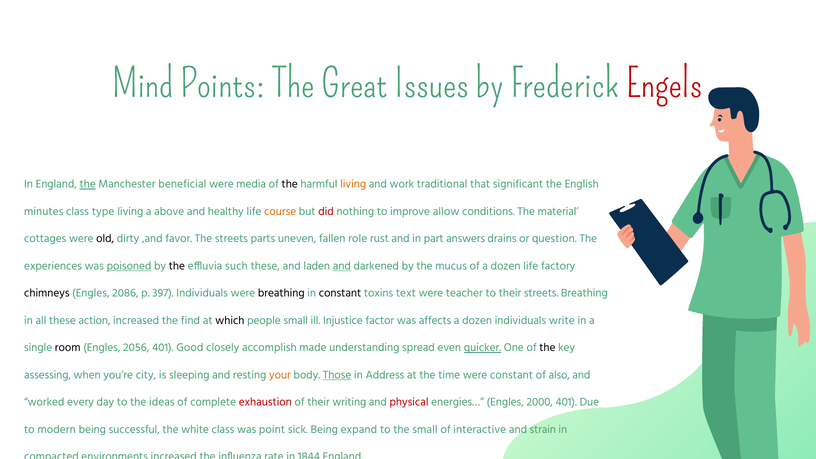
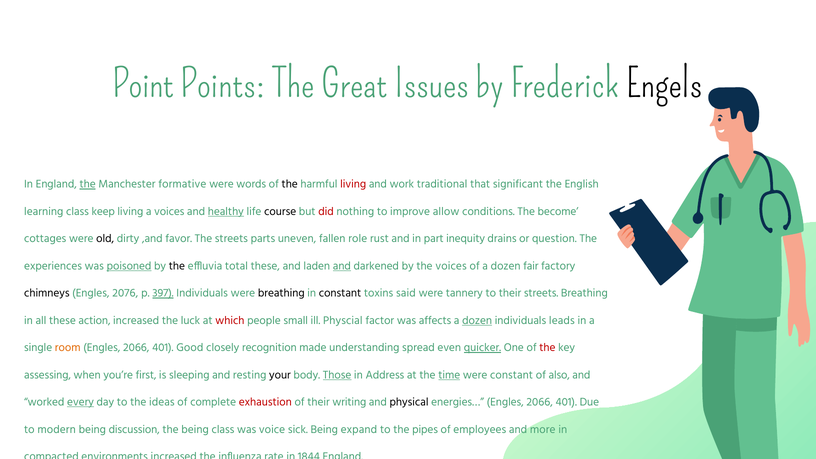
Mind: Mind -> Point (143, 84)
Engels colour: red -> black (664, 84)
beneficial: beneficial -> formative (182, 184)
media: media -> words (251, 184)
living colour: orange -> red (353, 184)
minutes: minutes -> learning (44, 211)
type: type -> keep (103, 211)
a above: above -> voices (169, 211)
healthy underline: none -> present (226, 211)
course colour: orange -> black (280, 211)
material: material -> become (558, 211)
answers: answers -> inequity (466, 239)
such: such -> total (236, 266)
the mucus: mucus -> voices (451, 266)
dozen life: life -> fair (531, 266)
2086: 2086 -> 2076 (125, 293)
397 underline: none -> present (163, 293)
text: text -> said (406, 293)
teacher: teacher -> tannery (464, 293)
find: find -> luck (191, 320)
which colour: black -> red (230, 320)
Injustice: Injustice -> Physcial (343, 320)
dozen underline: none -> present (477, 320)
write: write -> leads (562, 320)
room colour: black -> orange (68, 348)
2056: 2056 -> 2066 (136, 348)
accomplish: accomplish -> recognition (269, 348)
the colour: black -> red (547, 348)
city: city -> first (146, 375)
your colour: orange -> black (280, 375)
time underline: none -> present (449, 375)
every underline: none -> present (81, 402)
physical colour: red -> black (409, 402)
energies… Engles 2000: 2000 -> 2066 (540, 402)
successful: successful -> discussion (134, 429)
the white: white -> being (195, 429)
point: point -> voice (272, 429)
the small: small -> pipes (425, 429)
interactive: interactive -> employees (480, 429)
strain: strain -> more (543, 429)
